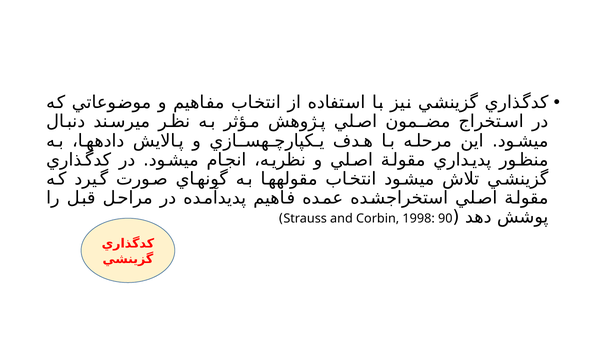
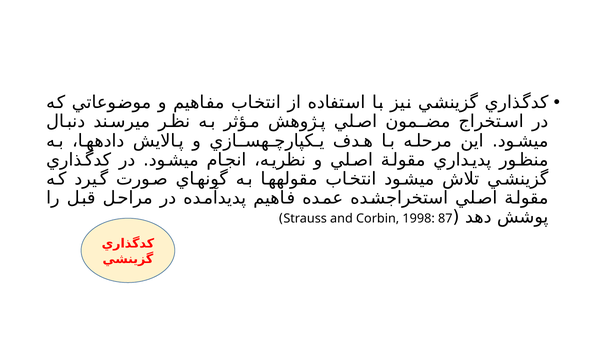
90: 90 -> 87 (445, 219)
